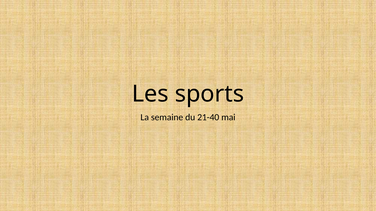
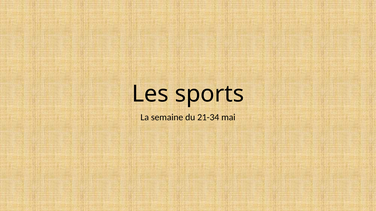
21-40: 21-40 -> 21-34 (208, 118)
